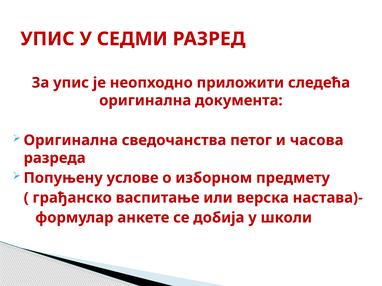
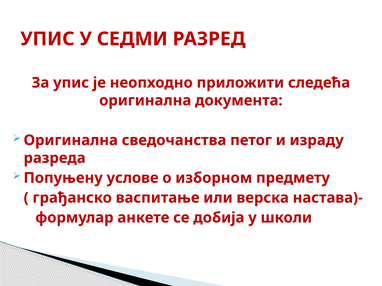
часова: часова -> израду (317, 140)
